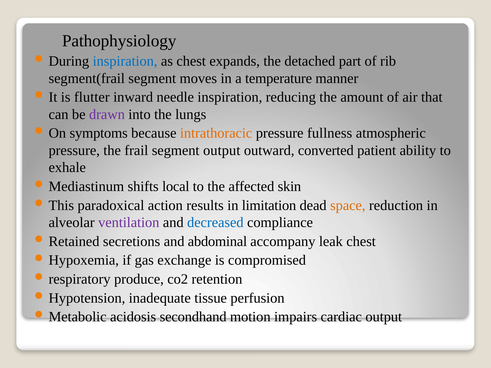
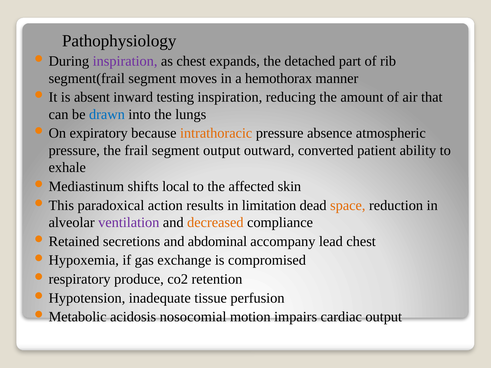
inspiration colour: blue -> purple (125, 61)
temperature: temperature -> hemothorax (279, 78)
flutter: flutter -> absent (92, 97)
needle: needle -> testing (175, 97)
drawn colour: purple -> blue (107, 114)
symptoms: symptoms -> expiratory (99, 133)
fullness: fullness -> absence (330, 133)
decreased colour: blue -> orange (215, 223)
leak: leak -> lead (331, 242)
secondhand: secondhand -> nosocomial (193, 317)
